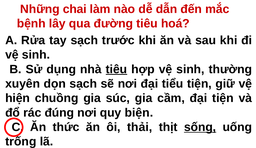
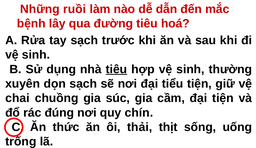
chai: chai -> ruồi (75, 9)
hiện: hiện -> chai (18, 98)
biện: biện -> chín (139, 112)
sống underline: present -> none (200, 127)
